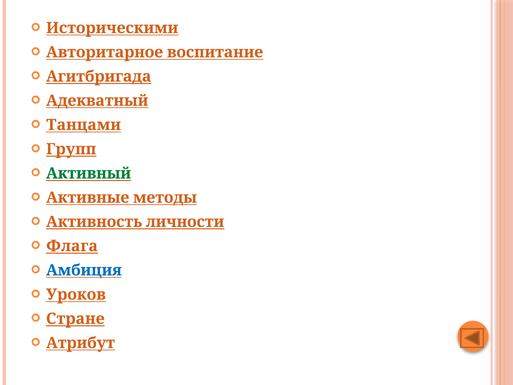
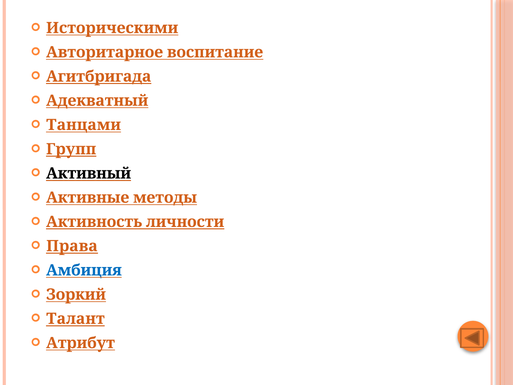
Активный colour: green -> black (89, 173)
Флага: Флага -> Права (72, 246)
Уроков: Уроков -> Зоркий (76, 294)
Стране: Стране -> Талант (75, 319)
